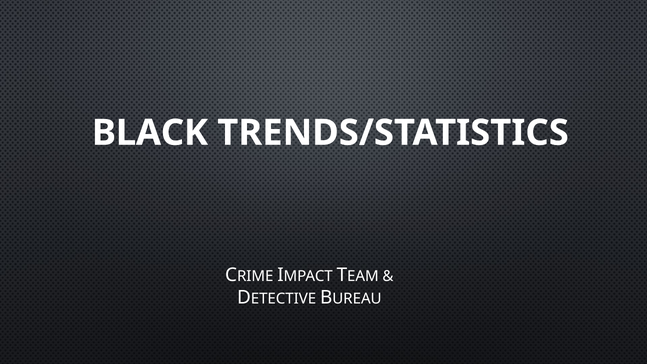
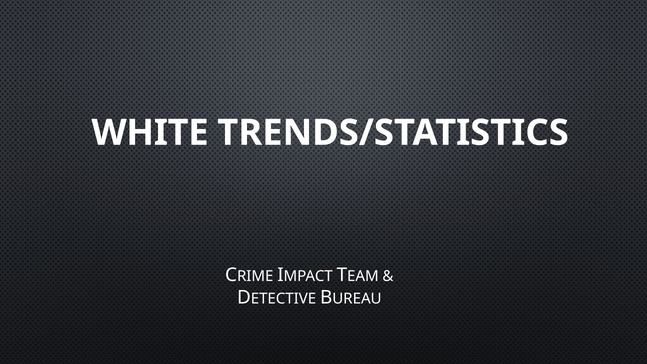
BLACK: BLACK -> WHITE (150, 133)
